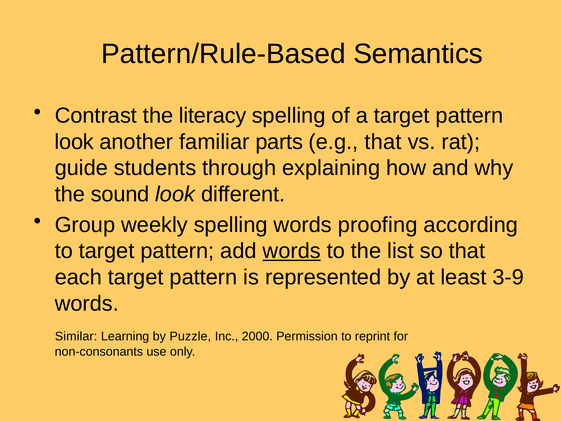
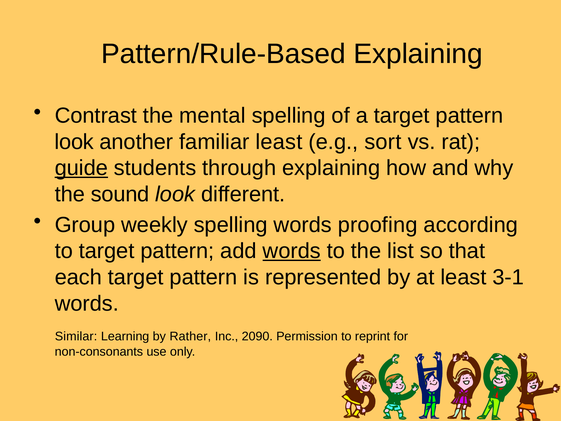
Pattern/Rule-Based Semantics: Semantics -> Explaining (418, 54)
literacy: literacy -> mental (212, 116)
familiar parts: parts -> least (279, 142)
e.g that: that -> sort (383, 142)
guide underline: none -> present (81, 168)
3-9: 3-9 -> 3-1 (508, 277)
Puzzle: Puzzle -> Rather (190, 336)
2000: 2000 -> 2090 (257, 336)
